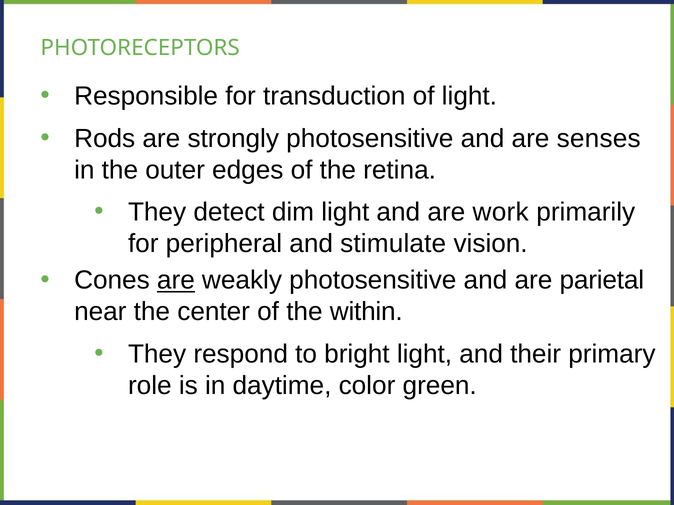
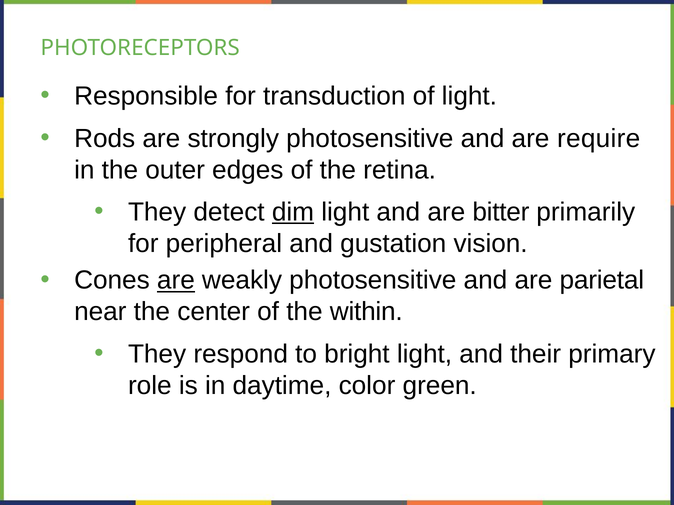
senses: senses -> require (599, 139)
dim underline: none -> present (293, 212)
work: work -> bitter (501, 212)
stimulate: stimulate -> gustation (393, 244)
